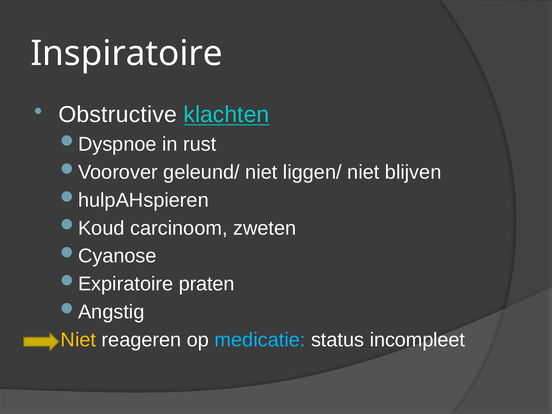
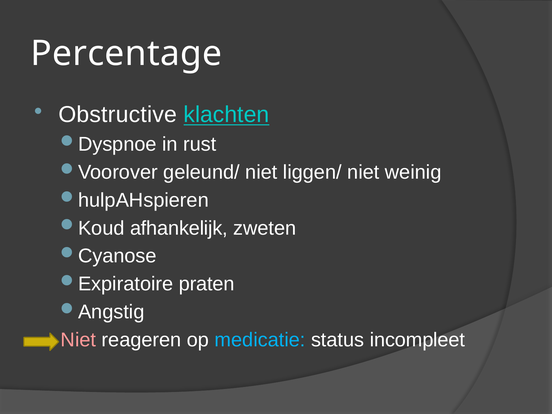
Inspiratoire: Inspiratoire -> Percentage (126, 54)
blijven: blijven -> weinig (413, 172)
carcinoom: carcinoom -> afhankelijk (179, 228)
Niet colour: yellow -> pink (78, 340)
